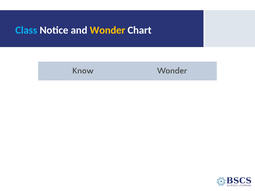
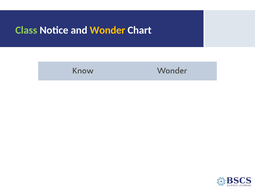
Class colour: light blue -> light green (26, 30)
